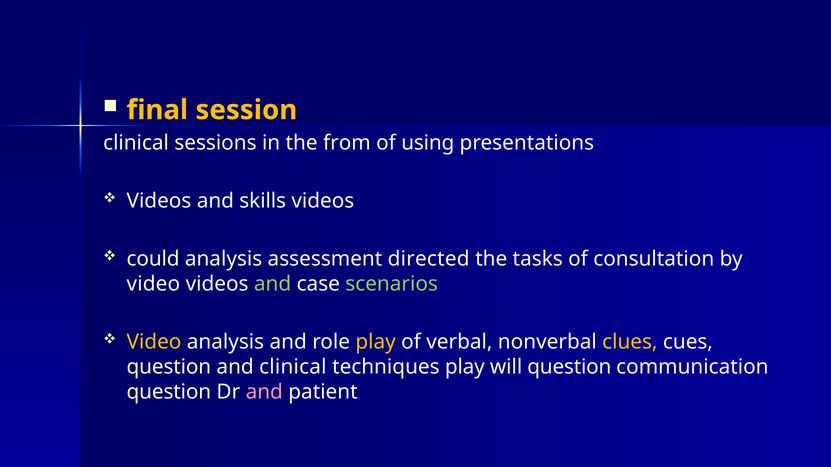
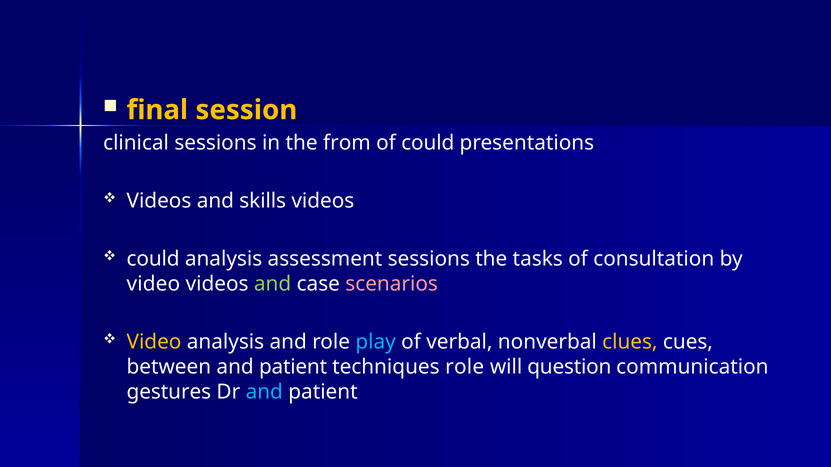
of using: using -> could (428, 143)
assessment directed: directed -> sessions (429, 259)
scenarios colour: light green -> pink (392, 284)
play colour: yellow -> light blue (376, 342)
question: question -> between (169, 367)
clinical: clinical -> patient (293, 367)
techniques play: play -> role (465, 367)
question: question -> gestures (169, 392)
and colour: pink -> light blue (264, 392)
